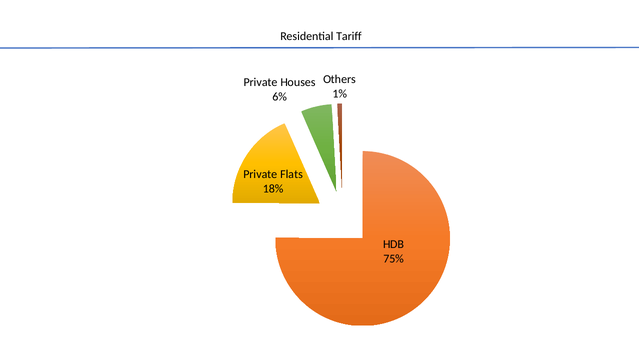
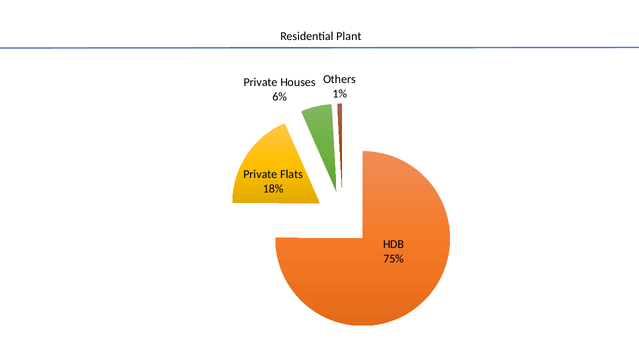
Tariff: Tariff -> Plant (349, 36)
